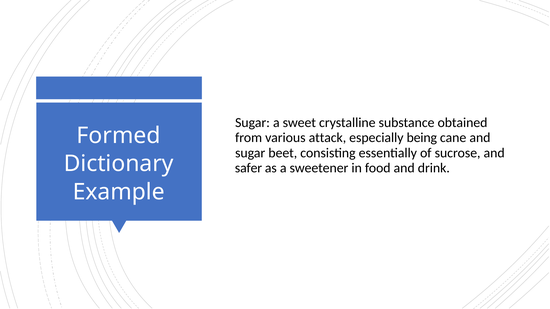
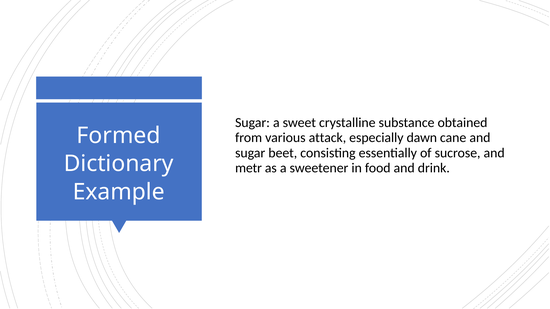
being: being -> dawn (422, 138)
safer: safer -> metr (248, 168)
